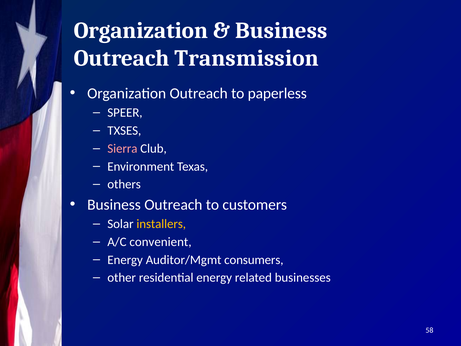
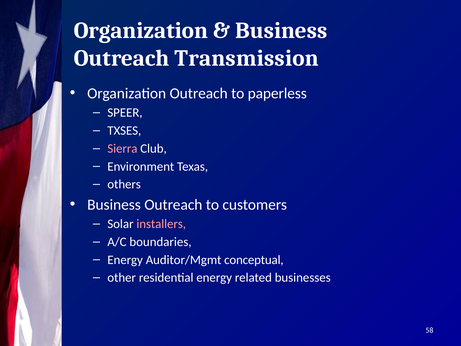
installers colour: yellow -> pink (161, 224)
convenient: convenient -> boundaries (161, 242)
consumers: consumers -> conceptual (254, 260)
